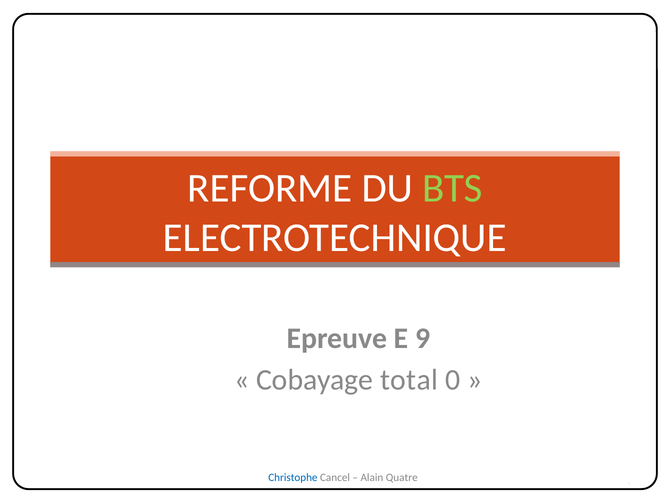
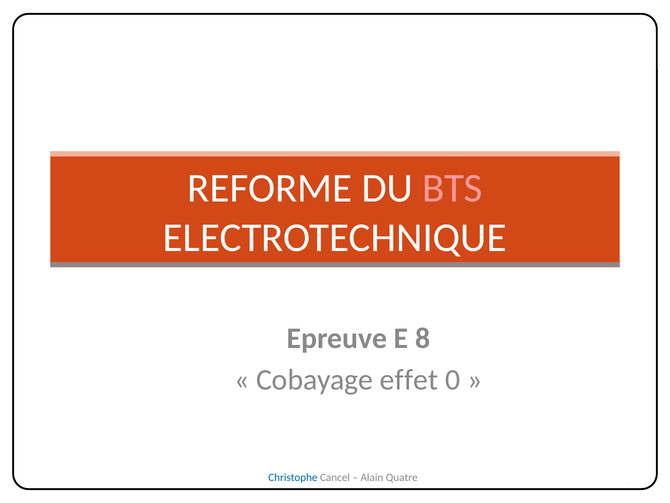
BTS colour: light green -> pink (453, 188)
9: 9 -> 8 (423, 338)
total: total -> effet (409, 380)
